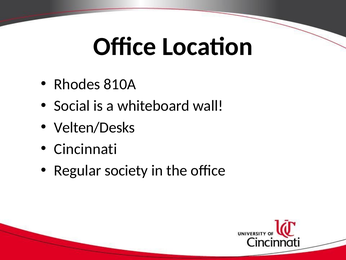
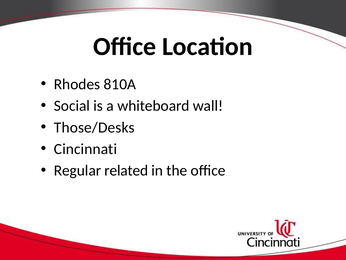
Velten/Desks: Velten/Desks -> Those/Desks (94, 127)
society: society -> related (126, 170)
